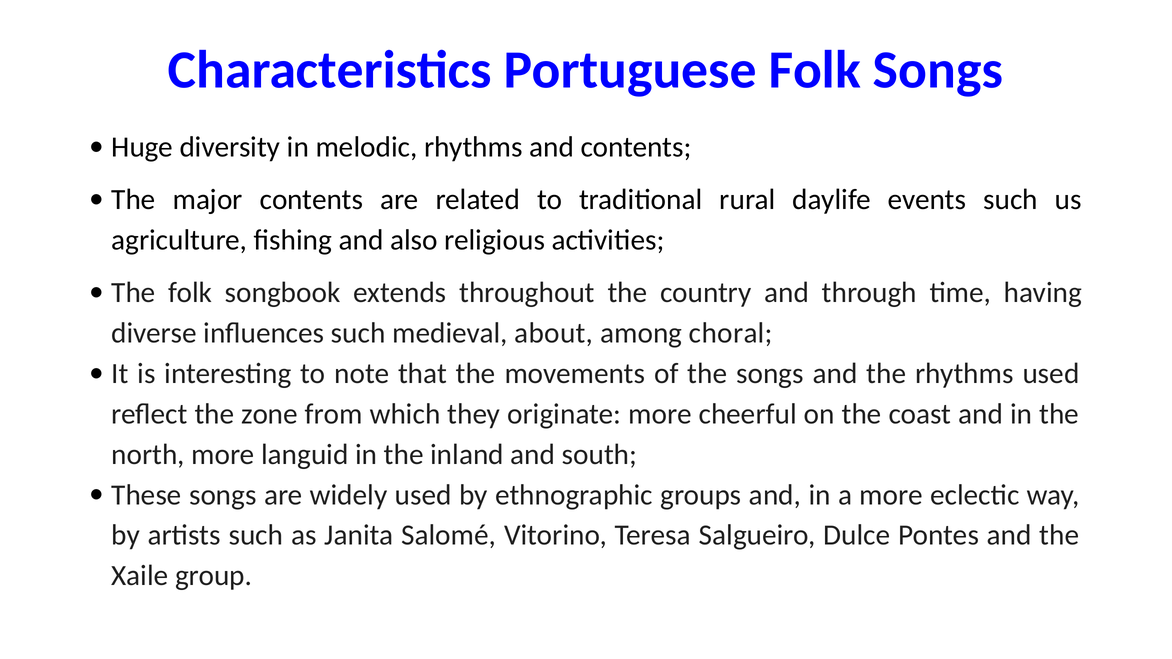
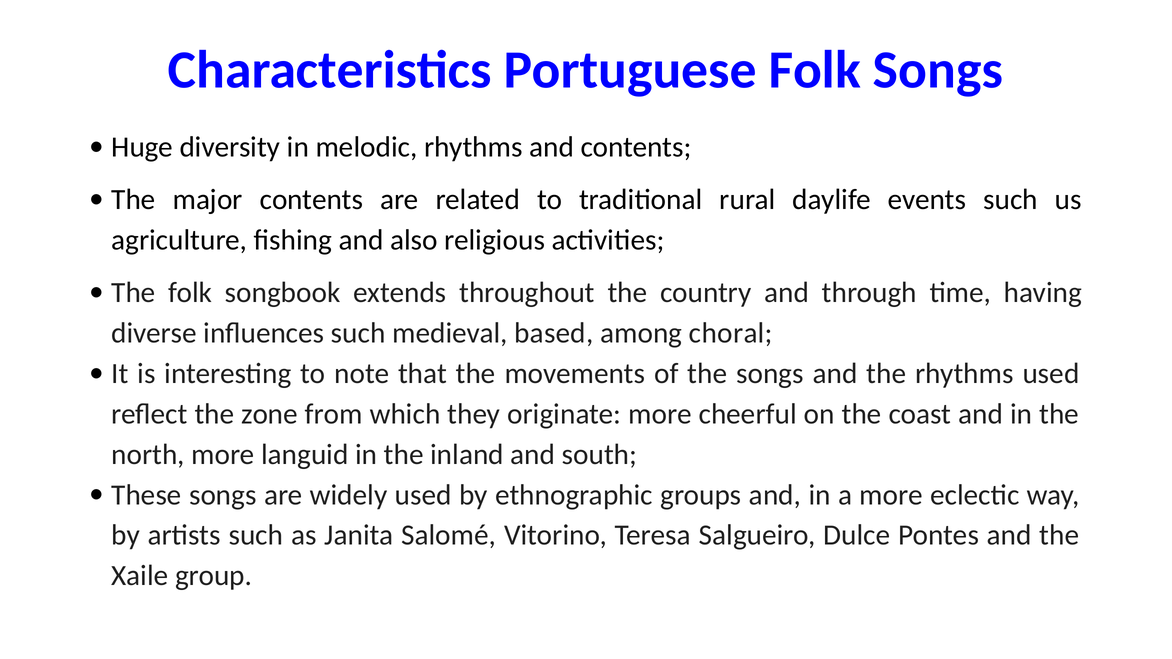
about: about -> based (554, 333)
